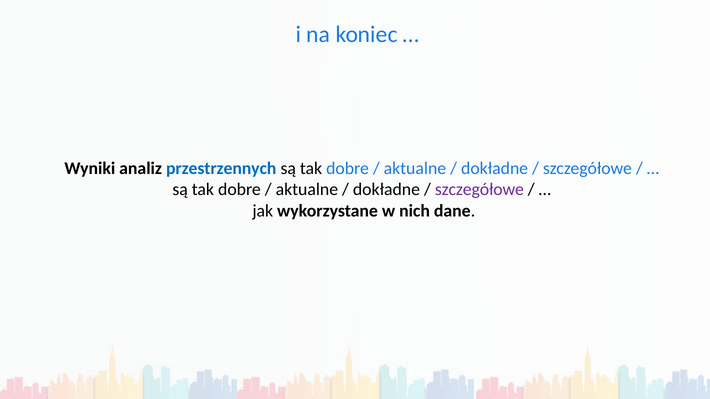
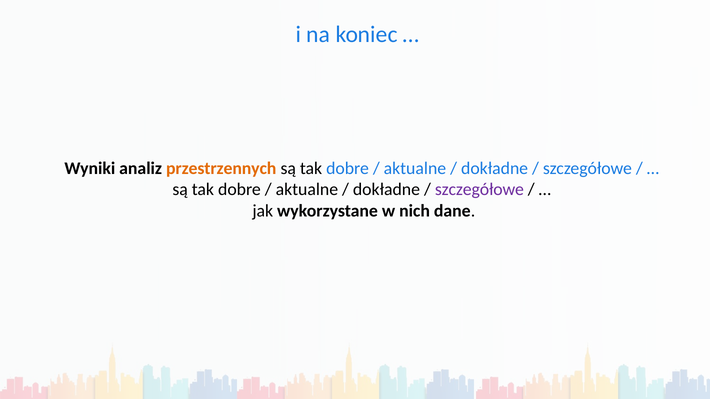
przestrzennych colour: blue -> orange (221, 169)
